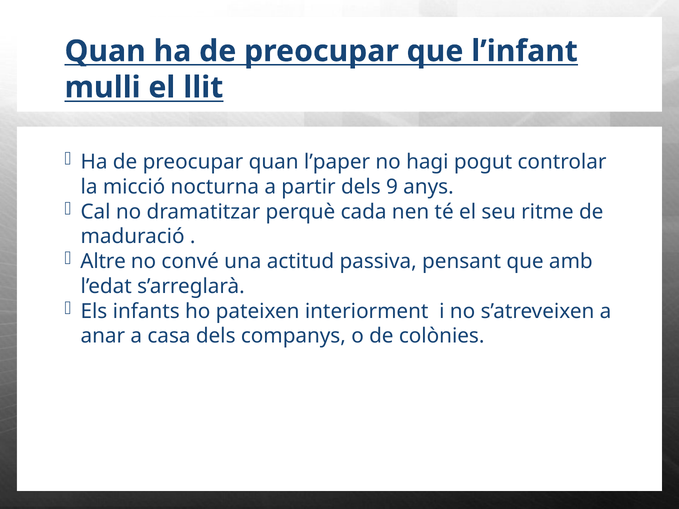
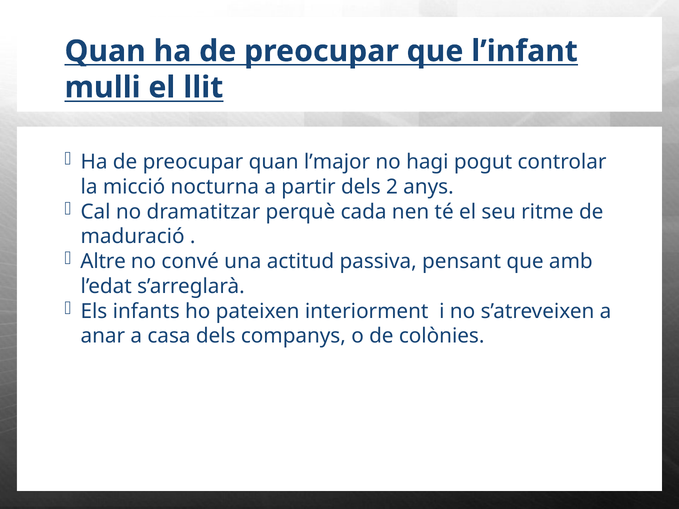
l’paper: l’paper -> l’major (337, 162)
9: 9 -> 2 (392, 187)
